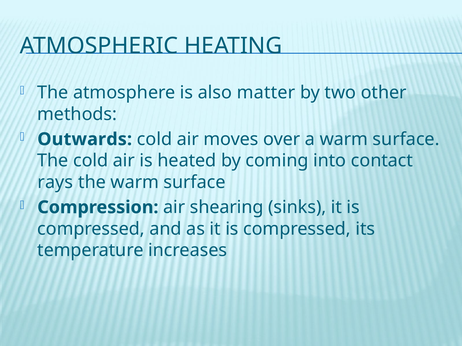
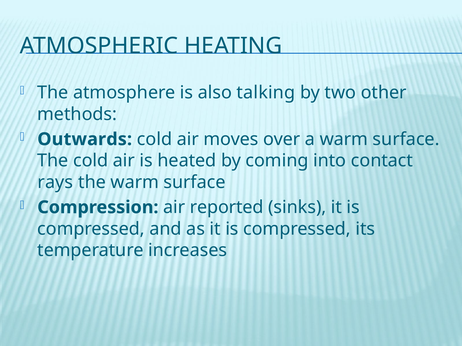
matter: matter -> talking (266, 93)
shearing: shearing -> reported (227, 208)
